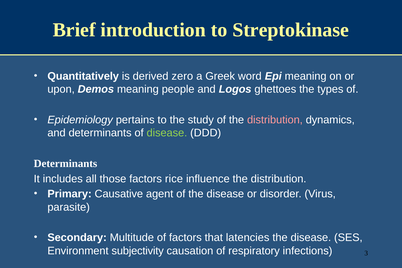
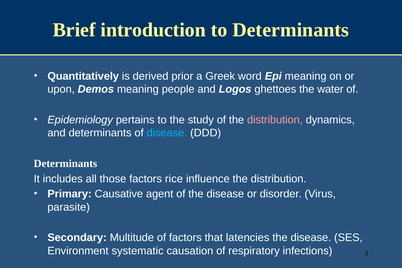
to Streptokinase: Streptokinase -> Determinants (291, 30)
zero: zero -> prior (182, 76)
types: types -> water (330, 89)
disease colour: light green -> light blue (167, 133)
subjectivity: subjectivity -> systematic (138, 251)
